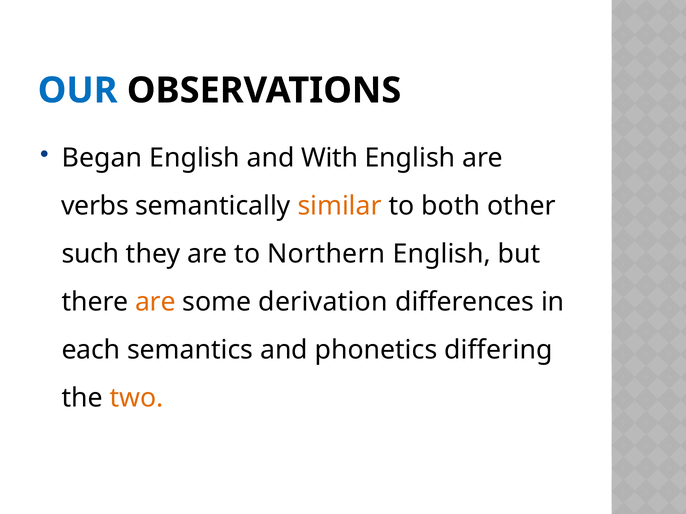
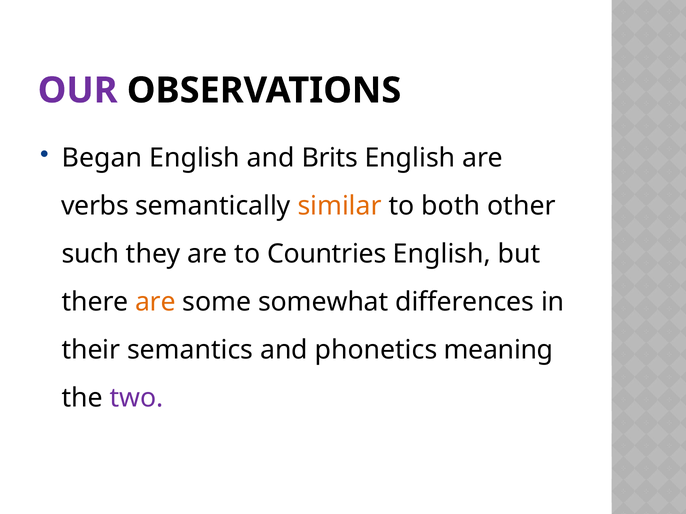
OUR colour: blue -> purple (78, 91)
With: With -> Brits (330, 158)
Northern: Northern -> Countries (327, 254)
derivation: derivation -> somewhat (323, 302)
each: each -> their (91, 350)
differing: differing -> meaning (499, 350)
two colour: orange -> purple (137, 398)
